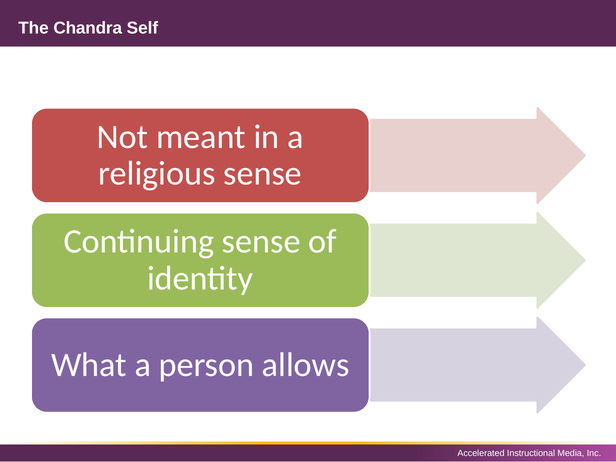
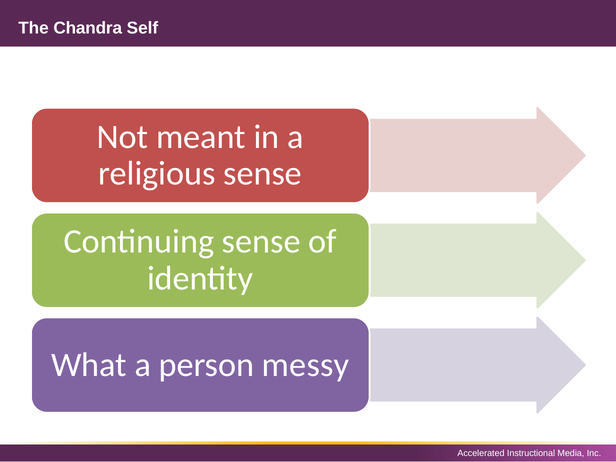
allows: allows -> messy (306, 365)
